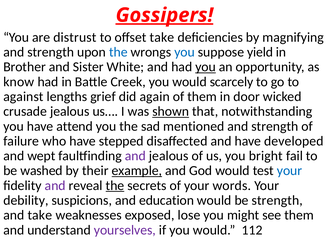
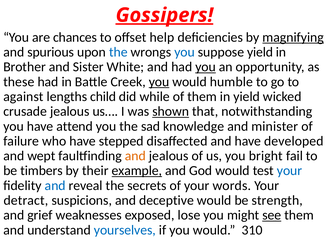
distrust: distrust -> chances (75, 37)
offset take: take -> help (162, 37)
magnifying underline: none -> present (293, 37)
strength: strength -> spurious (51, 52)
know: know -> these (19, 82)
you underline: none -> present (159, 82)
scarcely: scarcely -> humble (231, 82)
grief: grief -> child (103, 96)
again: again -> while (155, 96)
in door: door -> yield (247, 96)
mentioned: mentioned -> knowledge (194, 126)
strength: strength -> minister (275, 126)
and colour: purple -> orange (135, 156)
washed: washed -> timbers (41, 171)
and colour: purple -> blue (55, 185)
the underline: present -> none (115, 185)
debility: debility -> detract (26, 200)
education: education -> deceptive (166, 200)
and take: take -> grief (40, 215)
see underline: none -> present (272, 215)
yourselves colour: purple -> blue (125, 230)
112: 112 -> 310 (252, 230)
